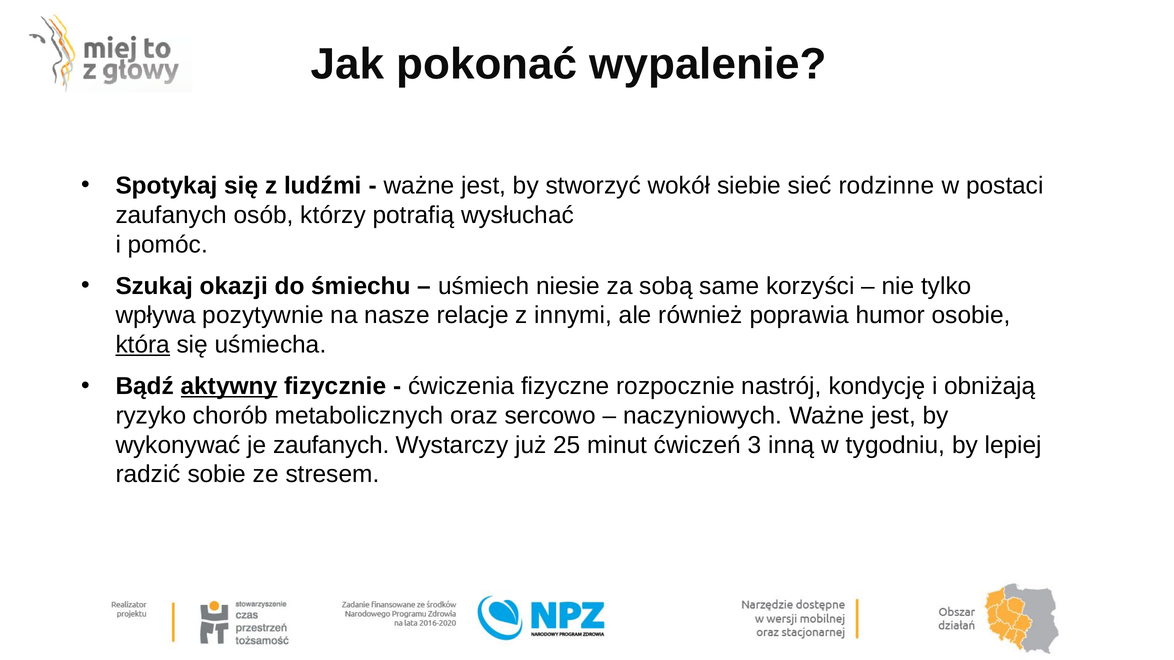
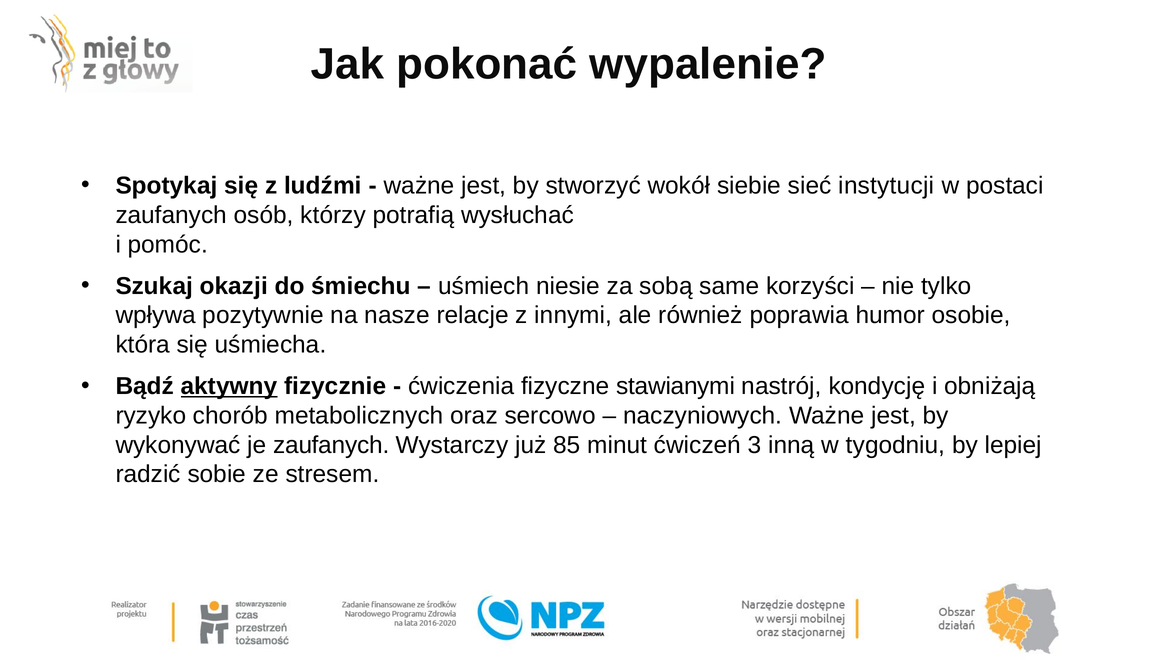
rodzinne: rodzinne -> instytucji (886, 186)
która underline: present -> none (143, 345)
rozpocznie: rozpocznie -> stawianymi (676, 387)
25: 25 -> 85 (567, 445)
